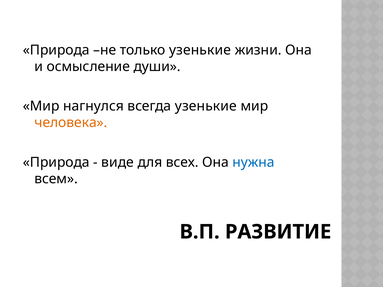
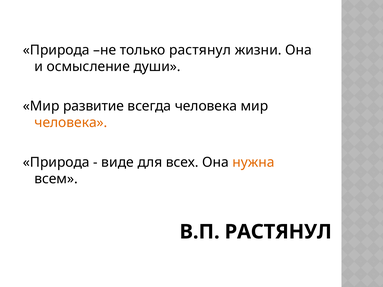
только узенькие: узенькие -> растянул (200, 50)
нагнулся: нагнулся -> развитие (94, 106)
всегда узенькие: узенькие -> человека (206, 106)
нужна colour: blue -> orange (254, 162)
В.П РАЗВИТИЕ: РАЗВИТИЕ -> РАСТЯНУЛ (278, 232)
